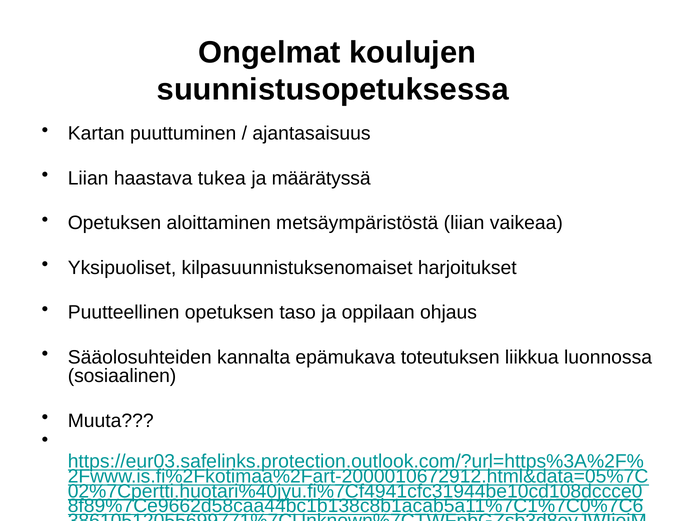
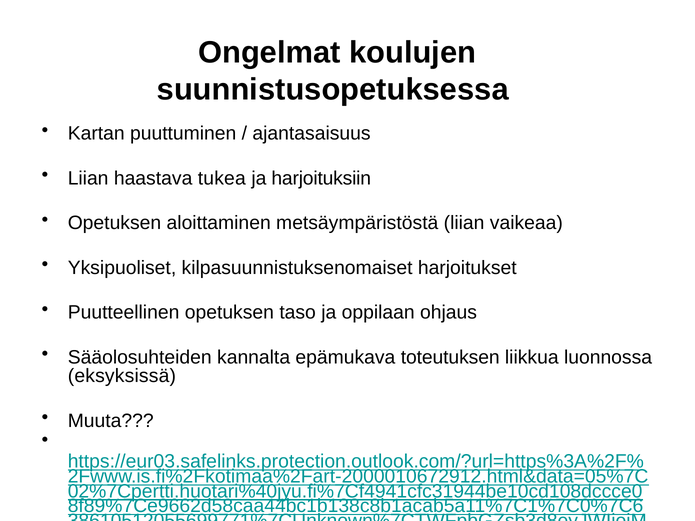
määrätyssä: määrätyssä -> harjoituksiin (321, 178)
sosiaalinen: sosiaalinen -> eksyksissä (122, 376)
